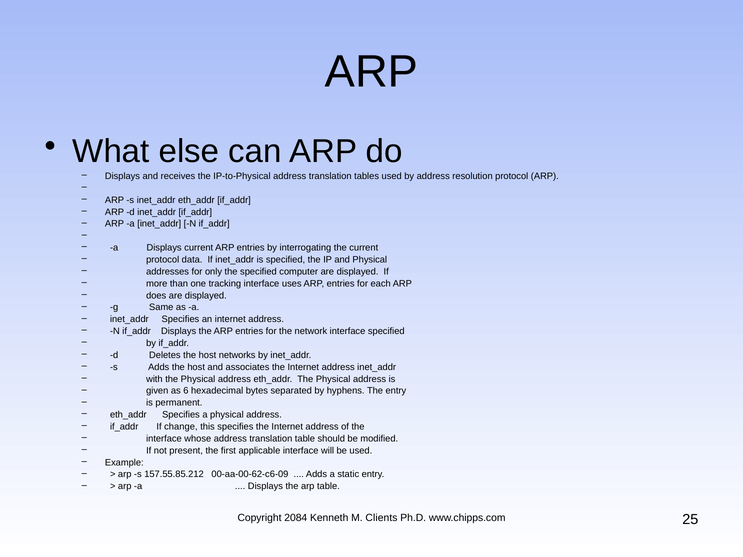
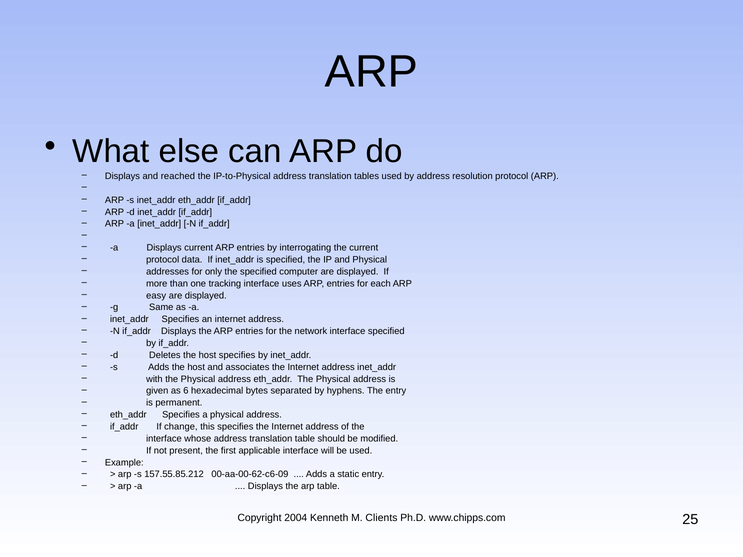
receives: receives -> reached (178, 176)
does: does -> easy (156, 296)
host networks: networks -> specifies (237, 355)
2084: 2084 -> 2004 (296, 518)
